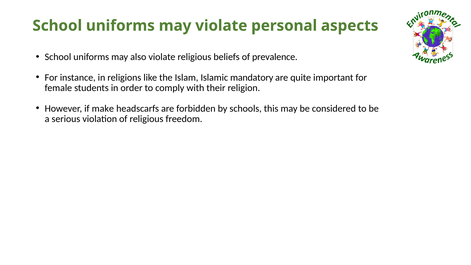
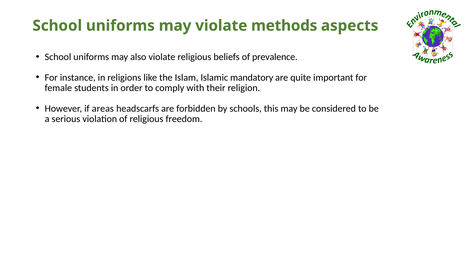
personal: personal -> methods (284, 26)
make: make -> areas (103, 108)
